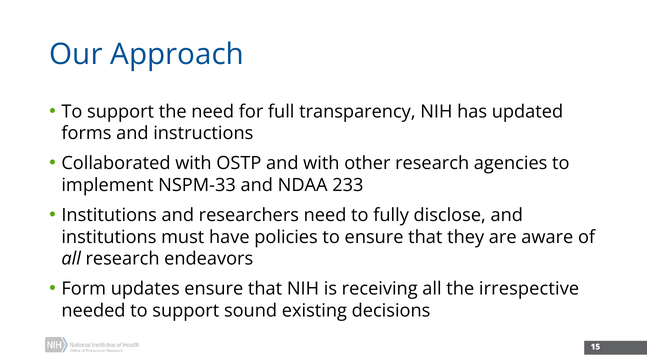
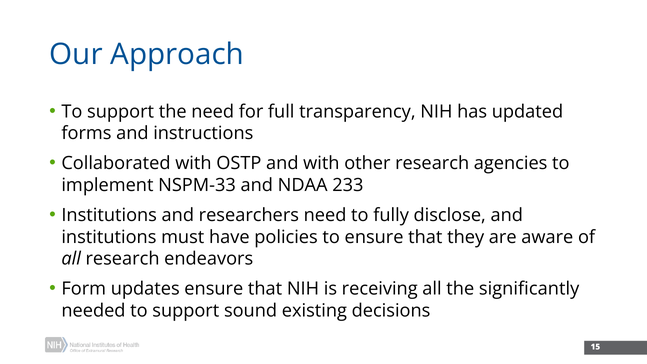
irrespective: irrespective -> significantly (529, 289)
